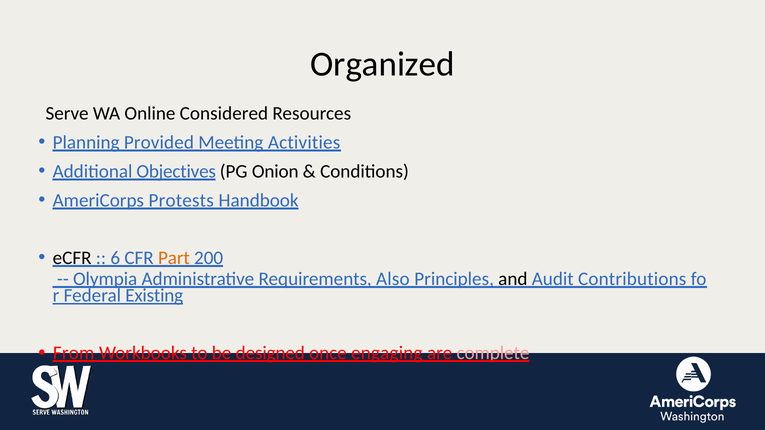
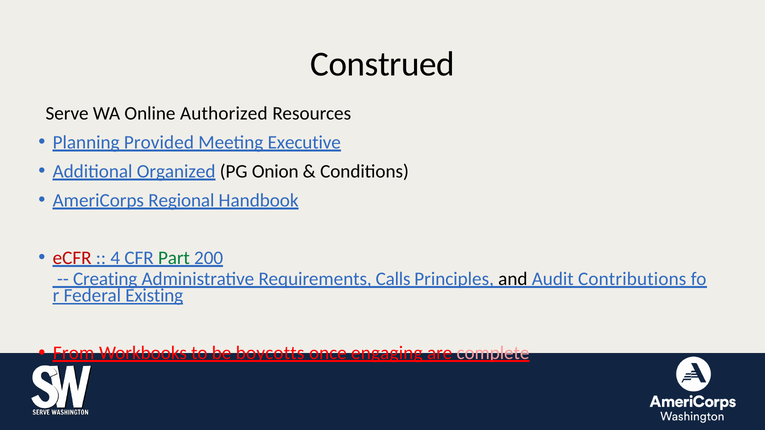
Organized: Organized -> Construed (383, 64)
Considered: Considered -> Authorized (224, 113)
Activities: Activities -> Executive (304, 142)
Objectives: Objectives -> Organized (176, 171)
Protests: Protests -> Regional (181, 200)
eCFR colour: black -> red (72, 258)
6: 6 -> 4 (115, 258)
Part colour: orange -> green (174, 258)
Olympia: Olympia -> Creating (105, 279)
Also: Also -> Calls (393, 279)
designed: designed -> boycotts (270, 353)
